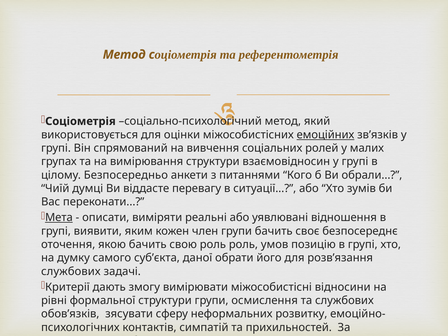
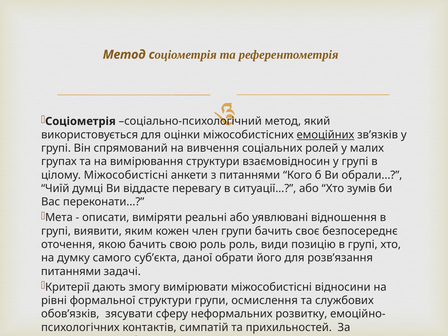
цілому Безпосередньо: Безпосередньо -> Міжособистісні (126, 175)
Мета underline: present -> none (59, 218)
умов: умов -> види (275, 244)
службових: службових -> питаннями (71, 271)
